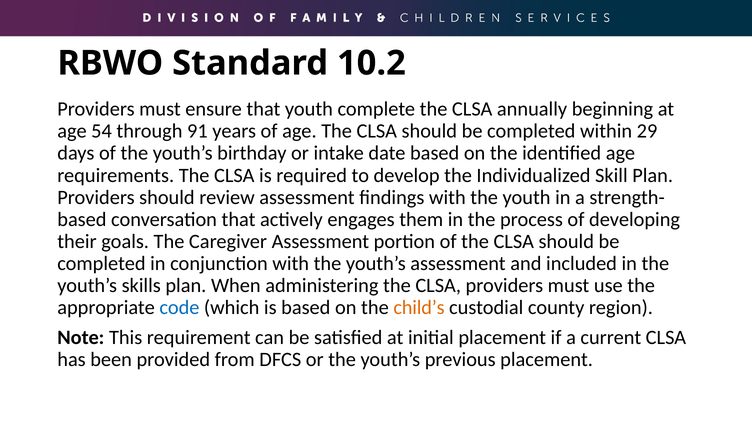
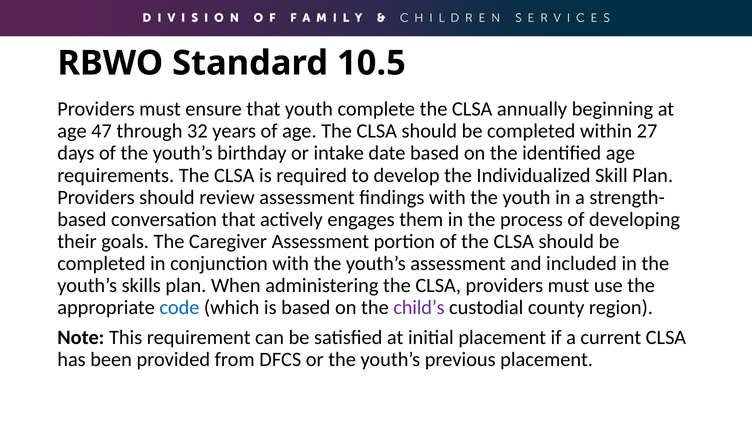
10.2: 10.2 -> 10.5 (371, 63)
54: 54 -> 47 (102, 131)
91: 91 -> 32 (197, 131)
29: 29 -> 27 (647, 131)
child’s colour: orange -> purple (419, 308)
